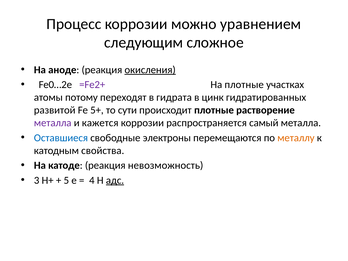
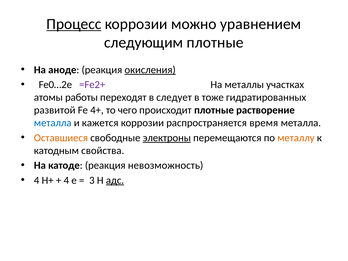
Процесс underline: none -> present (74, 24)
следующим сложное: сложное -> плотные (215, 43)
На плотные: плотные -> металлы (244, 85)
потому: потому -> работы (82, 97)
гидрата: гидрата -> следует (174, 97)
цинк: цинк -> тоже (213, 97)
5+: 5+ -> 4+ (97, 110)
сути: сути -> чего (127, 110)
металла colour: purple -> blue (53, 123)
самый: самый -> время (264, 123)
Оставшиеся colour: blue -> orange (61, 138)
электроны underline: none -> present (167, 138)
3: 3 -> 4 (37, 180)
5: 5 -> 4 (66, 180)
4: 4 -> 3 (92, 180)
